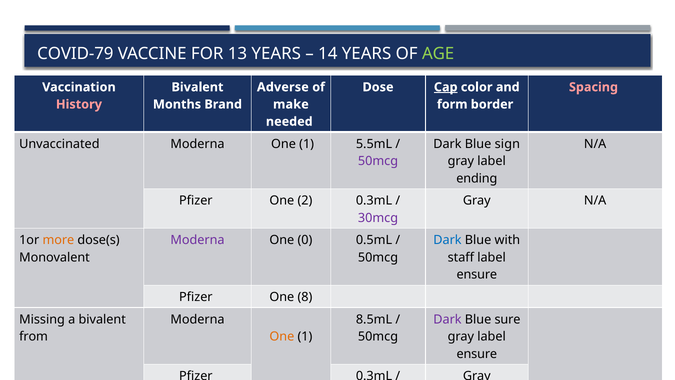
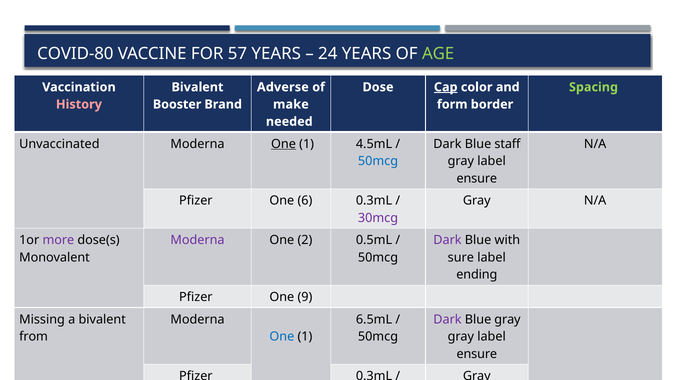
COVID-79: COVID-79 -> COVID-80 (75, 54)
13: 13 -> 57 (237, 54)
14: 14 -> 24 (328, 54)
Spacing colour: pink -> light green (593, 87)
Months: Months -> Booster (177, 104)
One underline: none -> present (284, 144)
5.5mL: 5.5mL -> 4.5mL (374, 144)
sign: sign -> staff (507, 144)
50mcg colour: purple -> blue (378, 161)
ending: ending -> ensure (477, 178)
One 2: 2 -> 6 (305, 201)
more colour: orange -> purple (58, 240)
One 0: 0 -> 2 (305, 240)
Dark colour: blue -> purple (447, 240)
staff: staff -> sure (461, 257)
ensure: ensure -> ending (477, 274)
8: 8 -> 9 (305, 297)
8.5mL: 8.5mL -> 6.5mL (374, 319)
Blue sure: sure -> gray (507, 319)
One colour: orange -> blue (282, 336)
